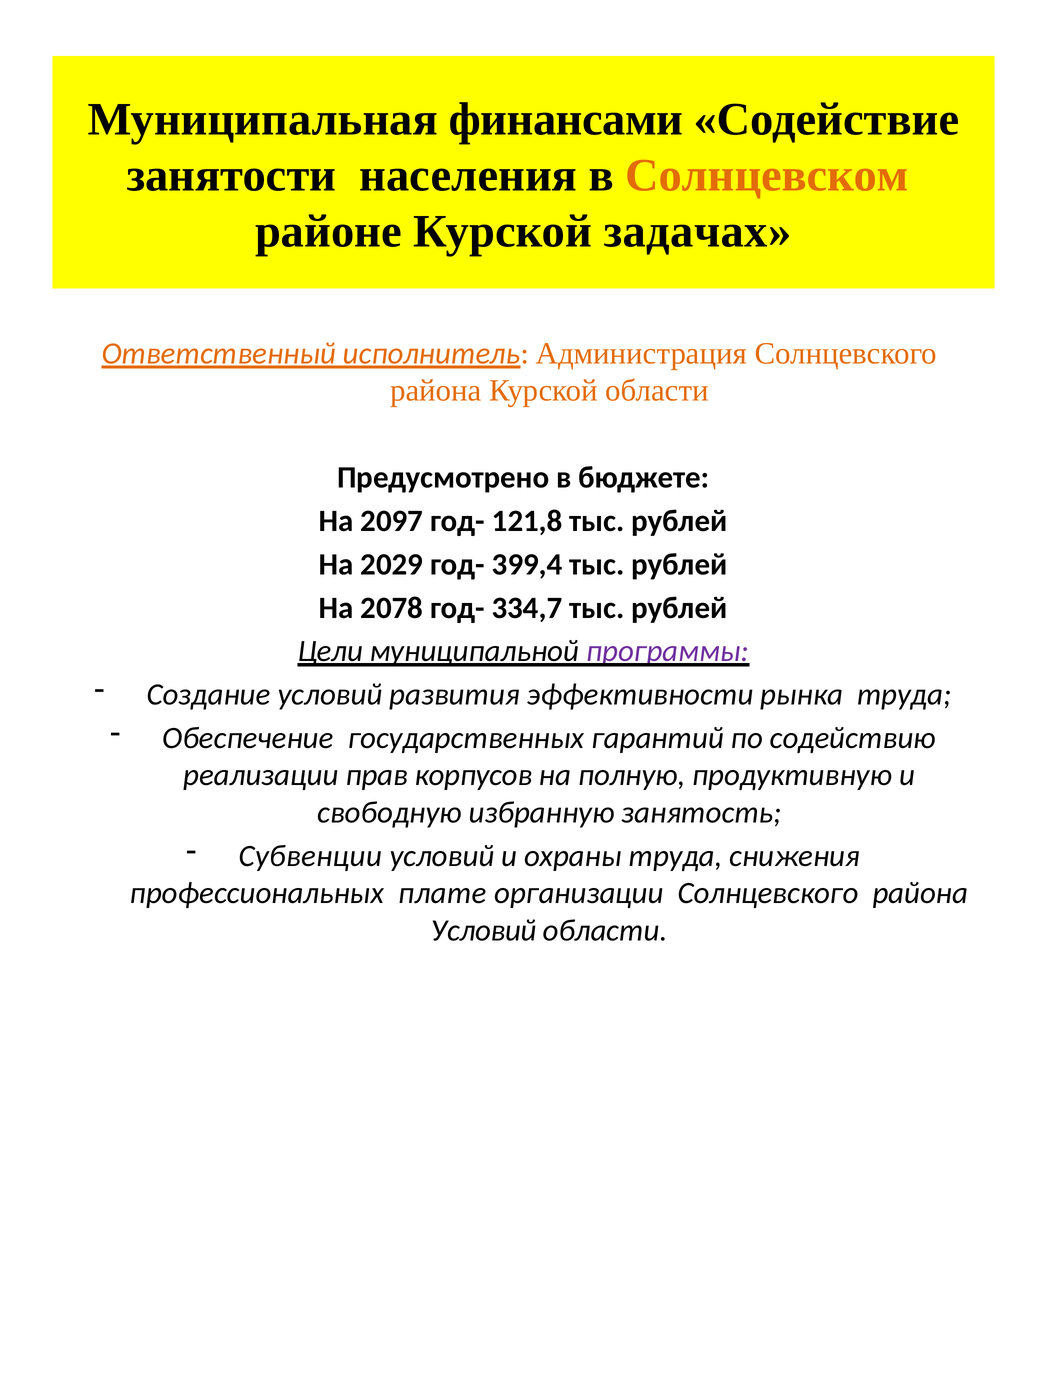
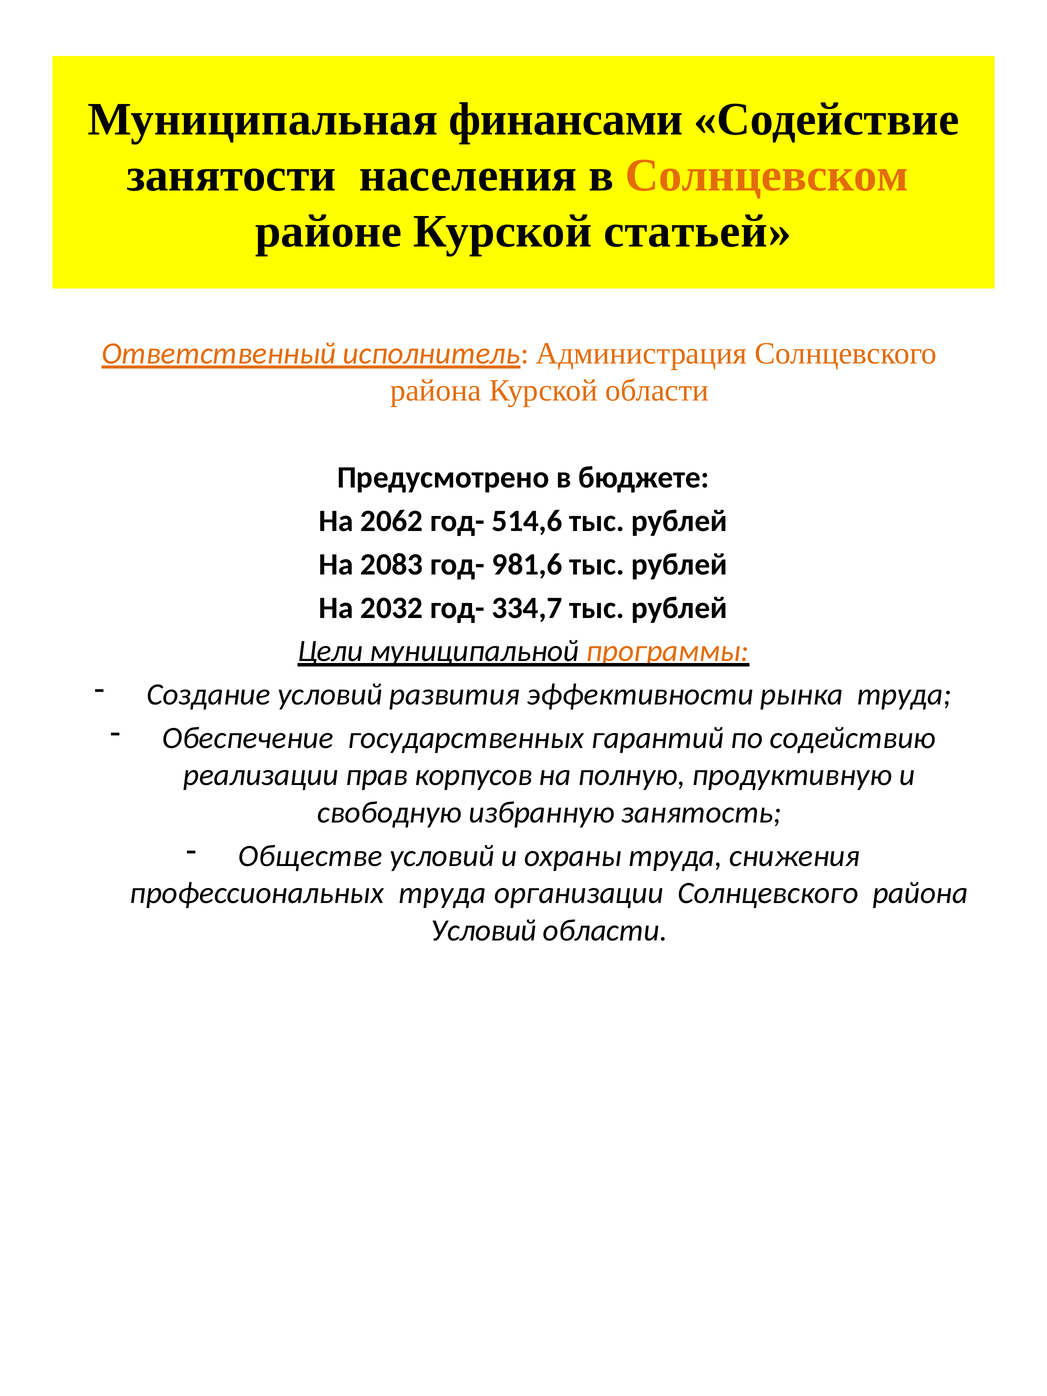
задачах: задачах -> статьей (698, 231)
2097: 2097 -> 2062 (392, 521)
121,8: 121,8 -> 514,6 (527, 521)
2029: 2029 -> 2083 (392, 564)
399,4: 399,4 -> 981,6 (527, 564)
2078: 2078 -> 2032 (392, 608)
программы colour: purple -> orange (668, 651)
Субвенции: Субвенции -> Обществе (310, 856)
профессиональных плате: плате -> труда (442, 893)
